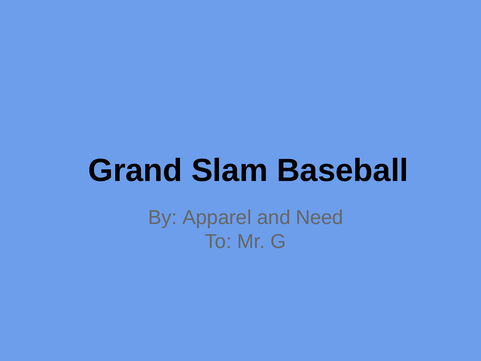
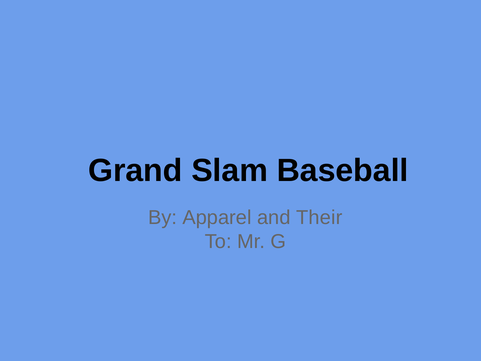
Need: Need -> Their (319, 217)
